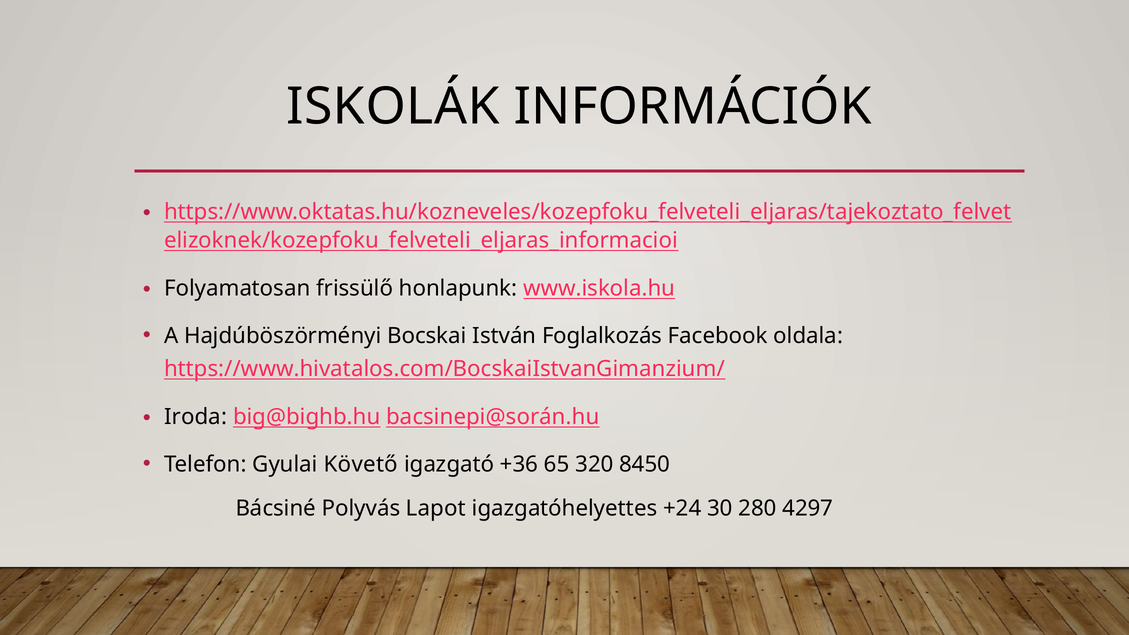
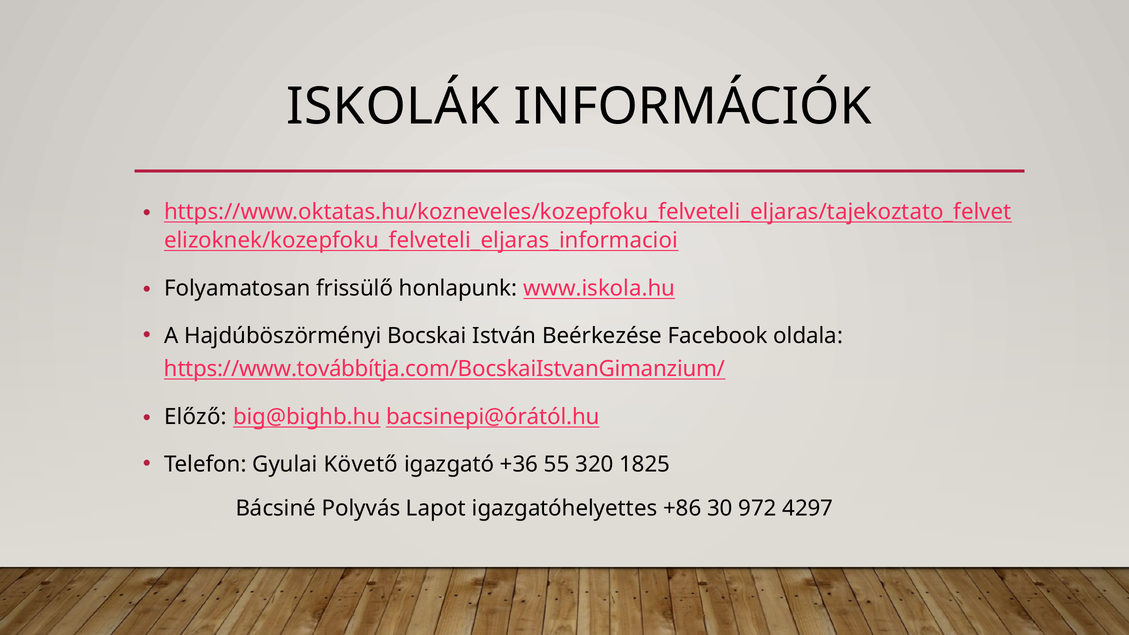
Foglalkozás: Foglalkozás -> Beérkezése (602, 336)
https://www.hivatalos.com/BocskaiIstvanGimanzium/: https://www.hivatalos.com/BocskaiIstvanGimanzium/ -> https://www.továbbítja.com/BocskaiIstvanGimanzium/ (445, 369)
Iroda: Iroda -> Előző (195, 417)
bacsinepi@során.hu: bacsinepi@során.hu -> bacsinepi@órától.hu (493, 417)
65: 65 -> 55 (557, 464)
8450: 8450 -> 1825 (645, 464)
+24: +24 -> +86 (682, 508)
280: 280 -> 972 (757, 508)
